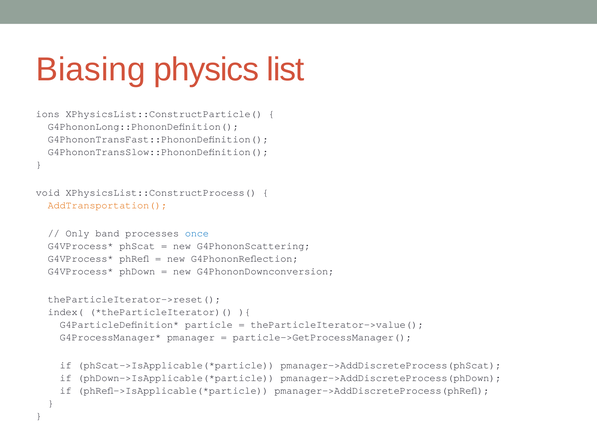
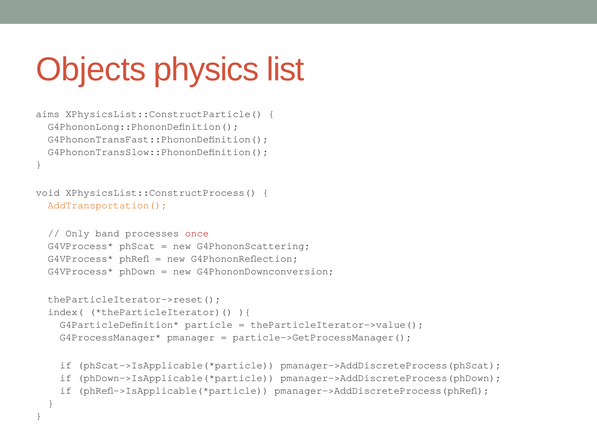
Biasing: Biasing -> Objects (91, 69)
ions: ions -> aims (48, 114)
once colour: blue -> red (197, 233)
